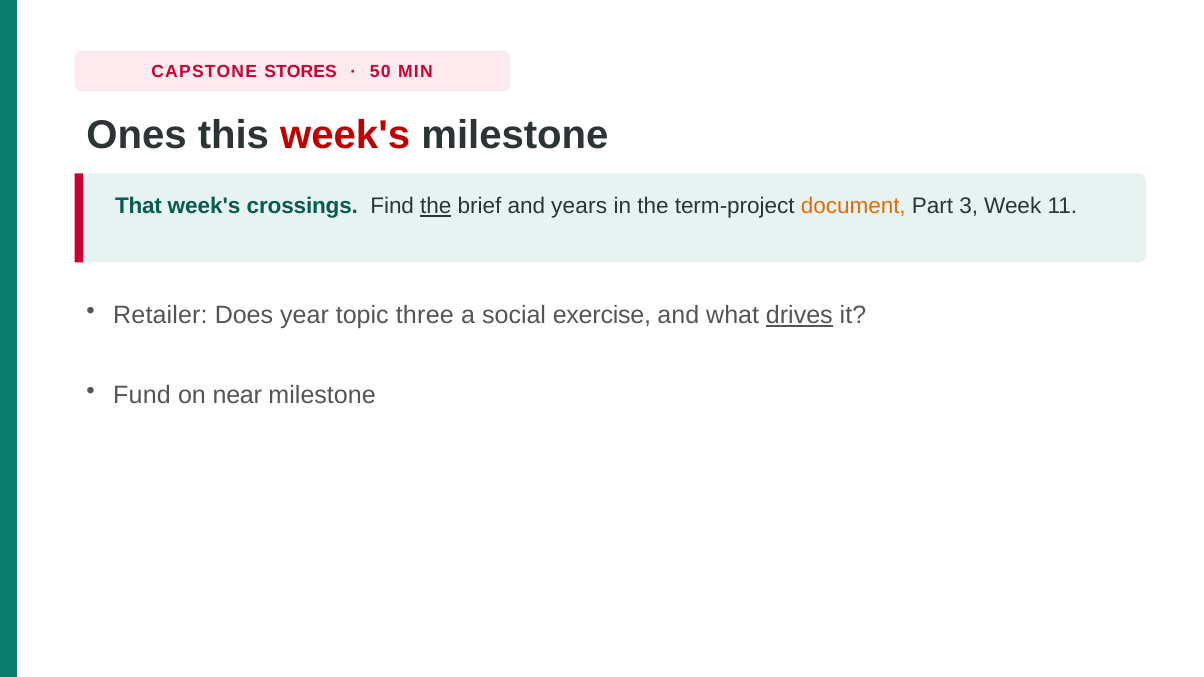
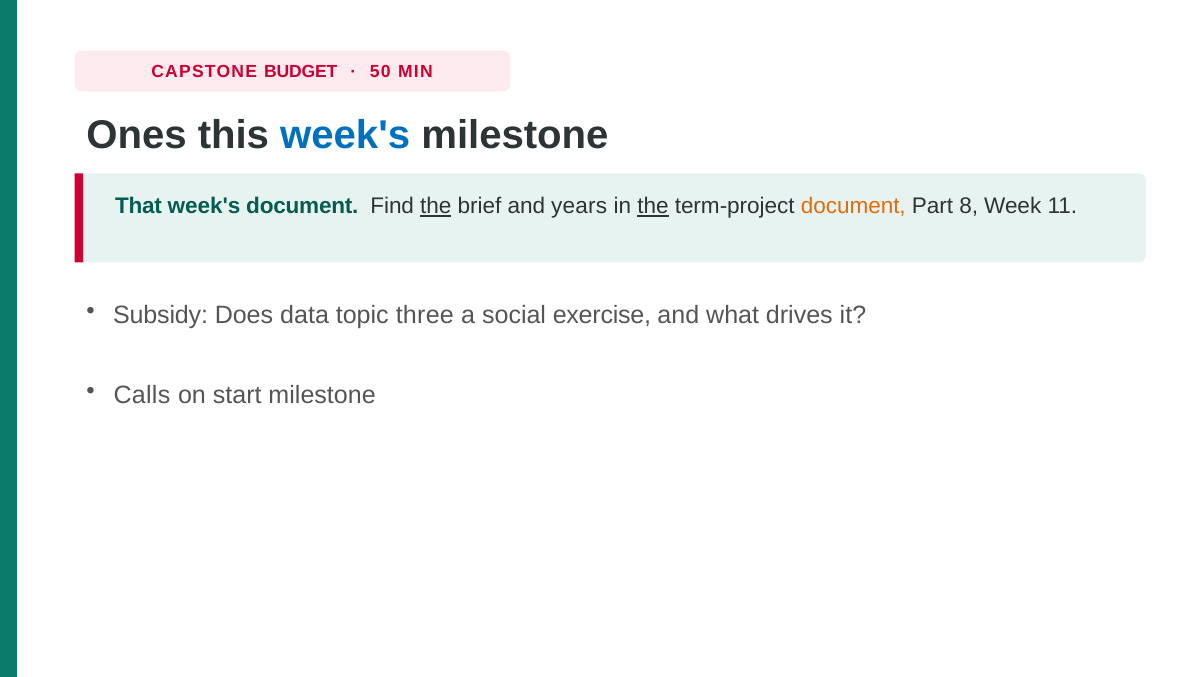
STORES: STORES -> BUDGET (301, 72)
week's colour: red -> blue (345, 135)
week's crossings: crossings -> document (302, 207)
the underline: none -> present (653, 207)
3: 3 -> 8 (969, 207)
Retailer: Retailer -> Subsidy (161, 315)
year: year -> data (305, 315)
drives underline: present -> none (799, 315)
Fund: Fund -> Calls (142, 395)
near: near -> start (237, 395)
